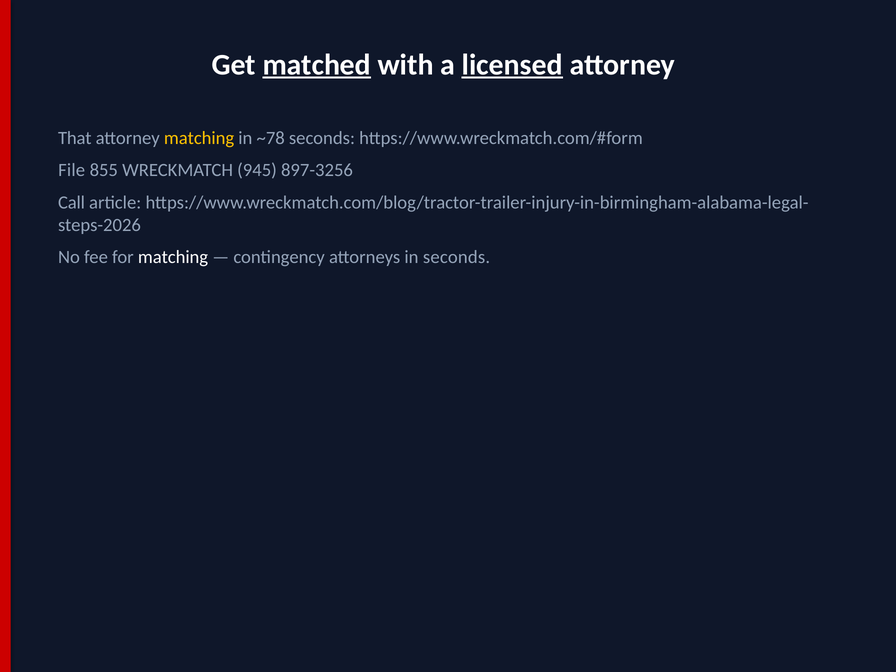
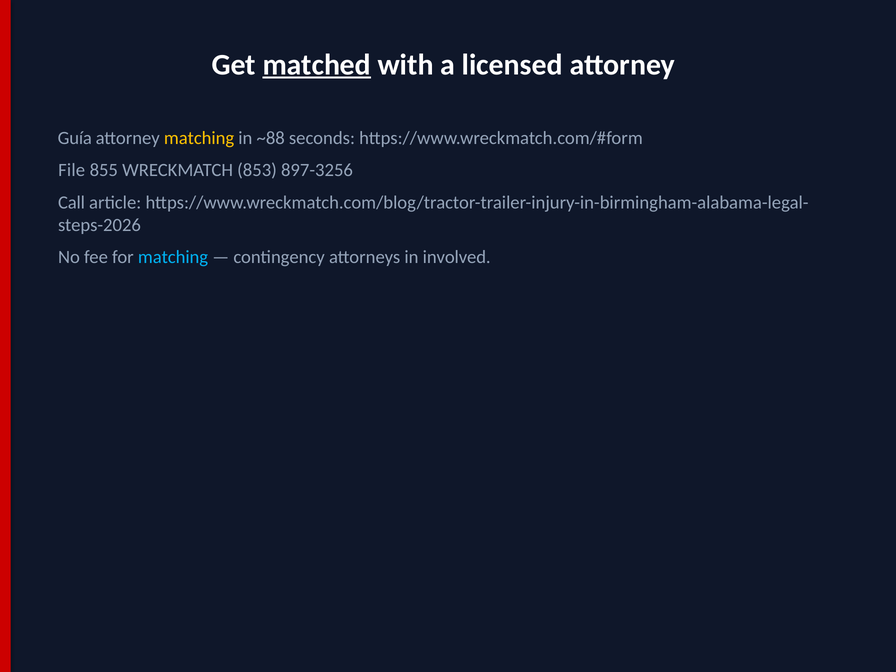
licensed underline: present -> none (512, 65)
That: That -> Guía (75, 138)
~78: ~78 -> ~88 (271, 138)
945: 945 -> 853 (257, 170)
matching colour: white -> light blue (173, 257)
in seconds: seconds -> involved (457, 257)
